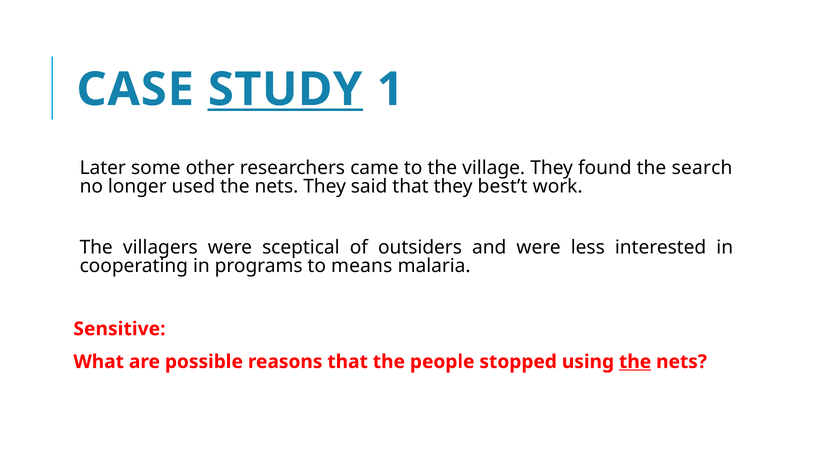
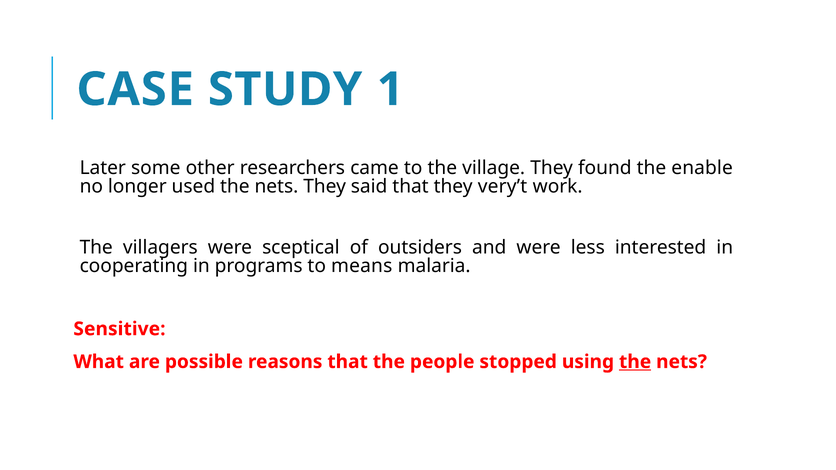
STUDY underline: present -> none (285, 90)
search: search -> enable (702, 168)
best’t: best’t -> very’t (503, 187)
